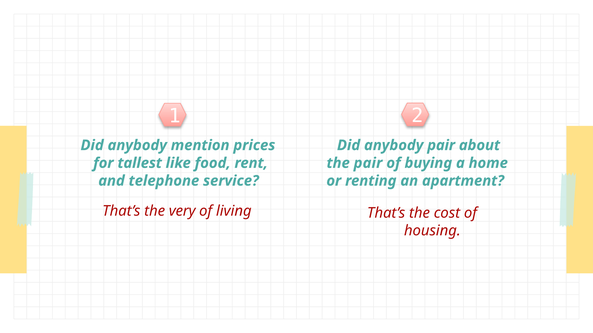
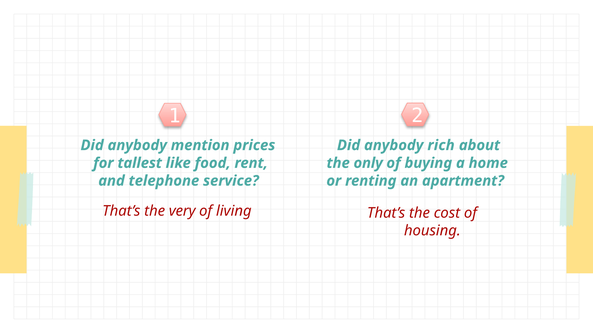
anybody pair: pair -> rich (441, 146)
the pair: pair -> only (368, 163)
